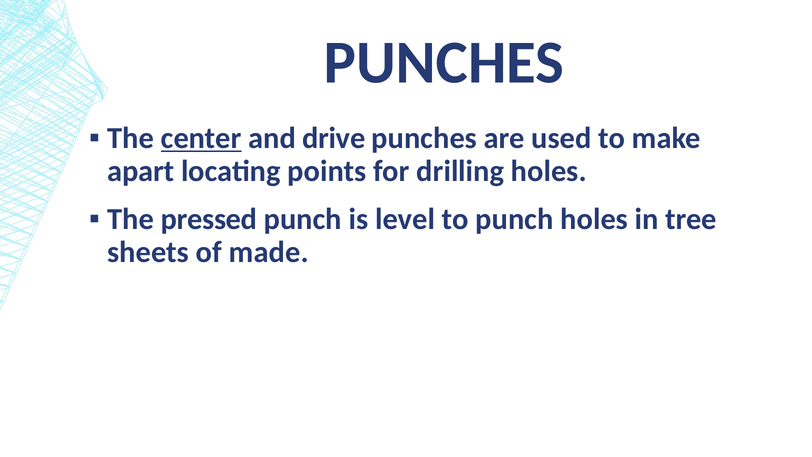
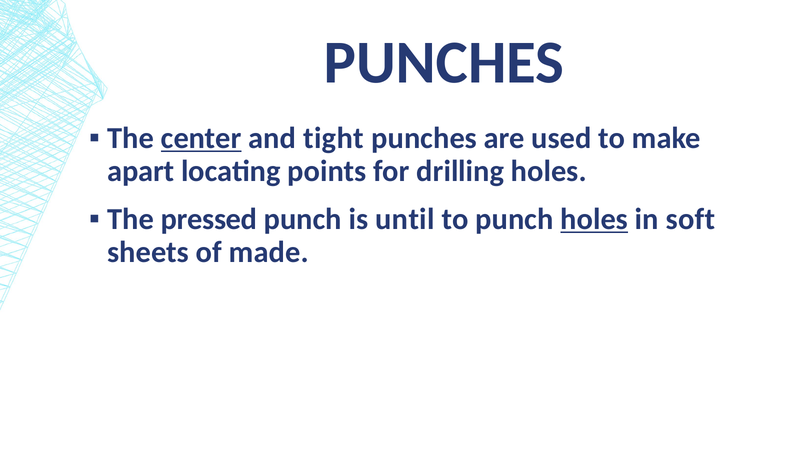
drive: drive -> tight (333, 138)
level: level -> until (405, 219)
holes underline: none -> present (594, 219)
tree: tree -> soft (691, 219)
